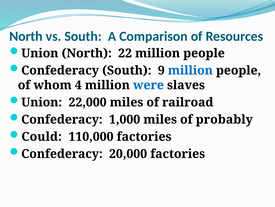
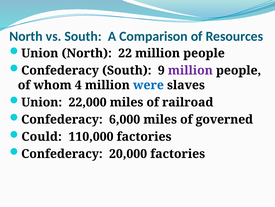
million colour: blue -> purple (190, 70)
1,000: 1,000 -> 6,000 (125, 119)
probably: probably -> governed (224, 119)
